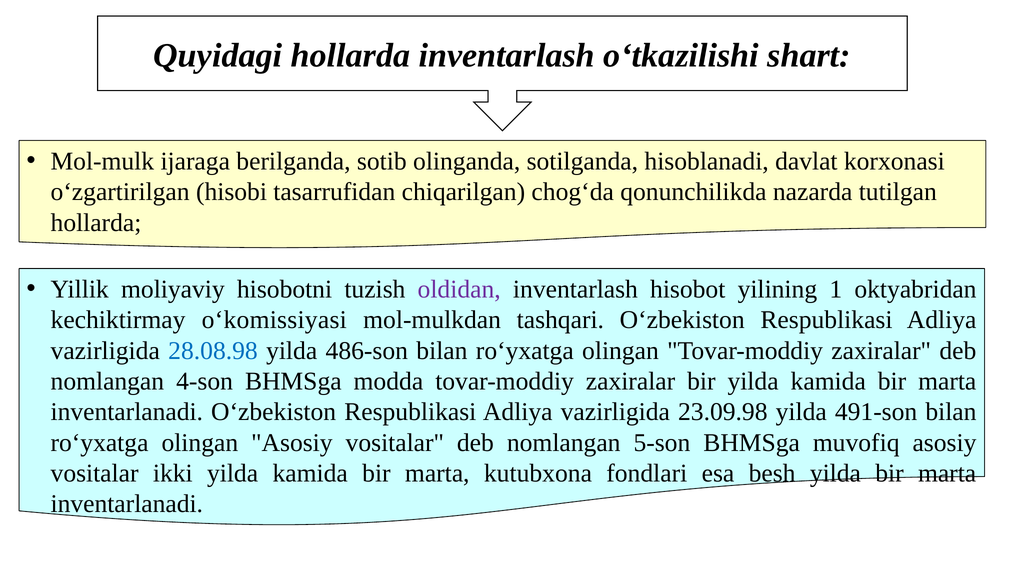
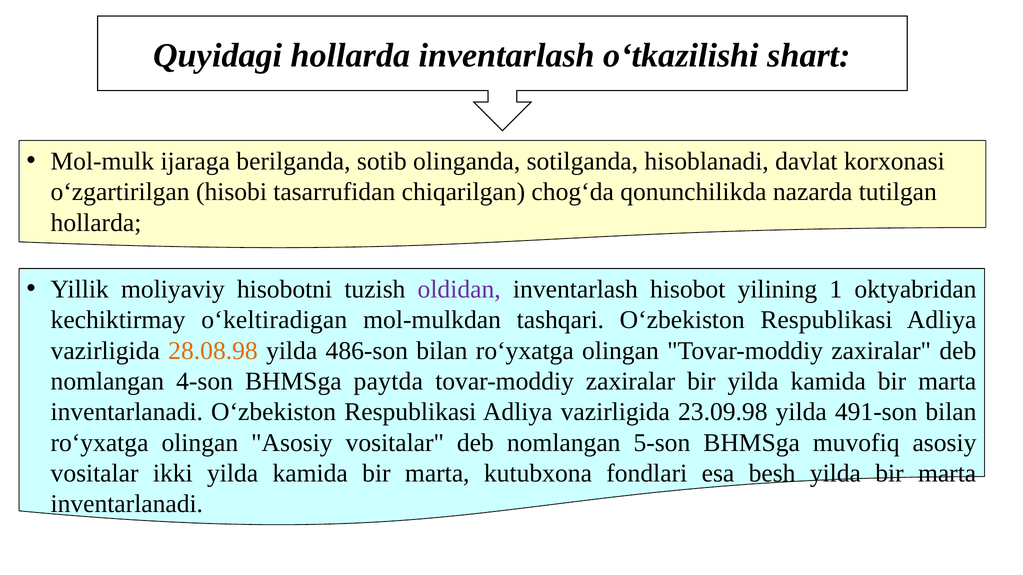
o‘kоmissiyasi: o‘kоmissiyasi -> o‘kеltiradigan (274, 320)
28.08.98 colour: blue -> orange (213, 351)
modda: modda -> paytda (388, 382)
